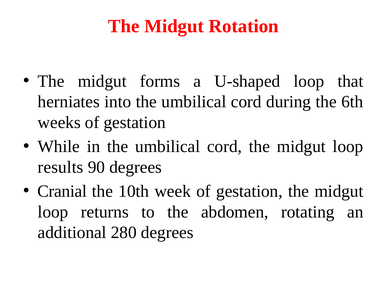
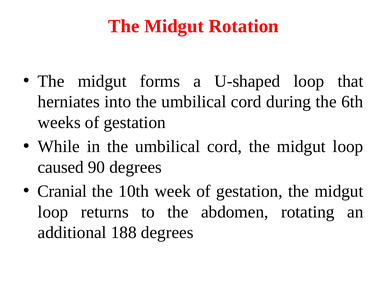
results: results -> caused (61, 167)
280: 280 -> 188 (124, 233)
